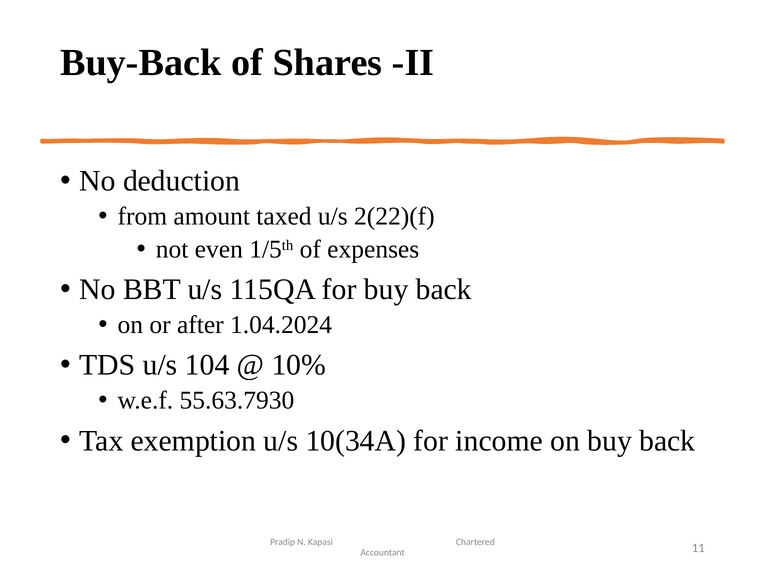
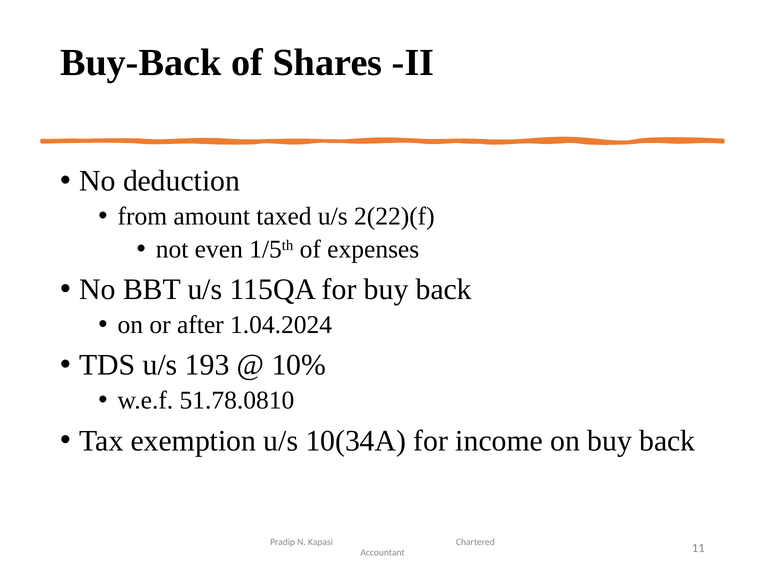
104: 104 -> 193 (207, 365)
55.63.7930: 55.63.7930 -> 51.78.0810 (237, 400)
